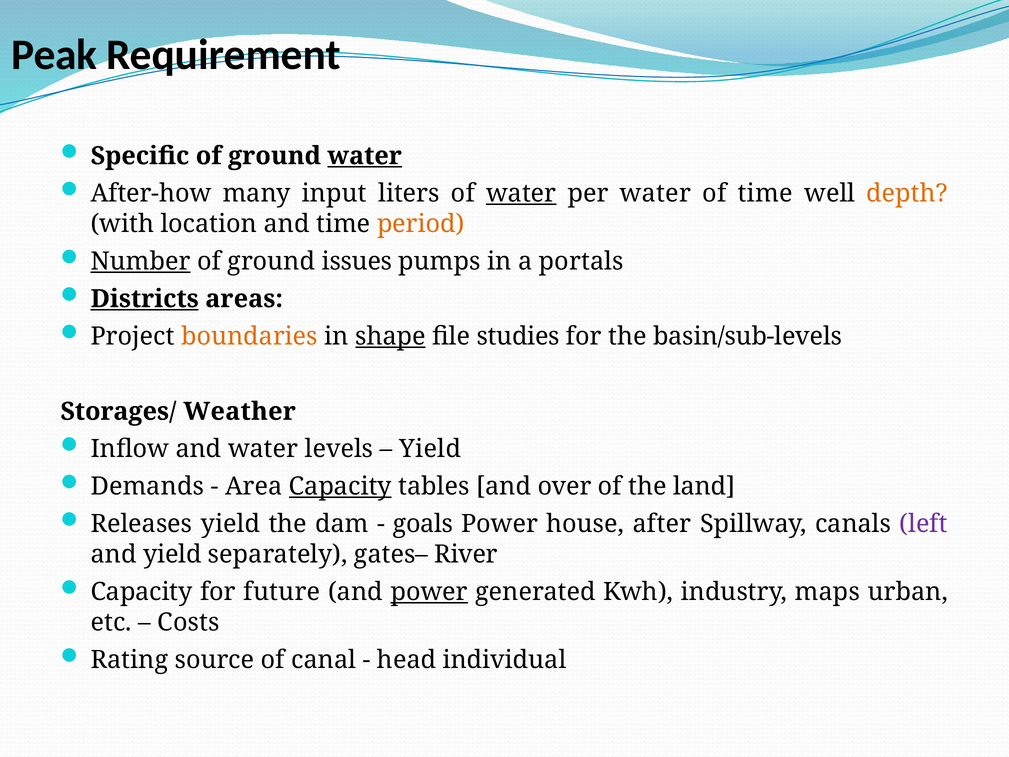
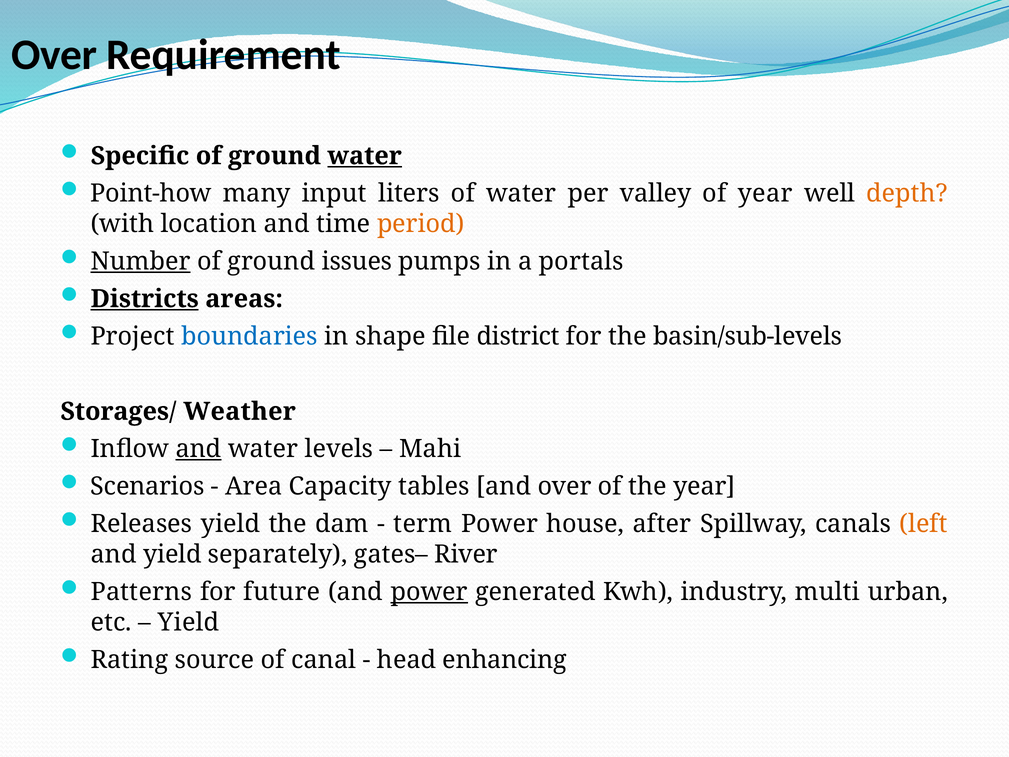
Peak: Peak -> Over (54, 55)
After-how: After-how -> Point-how (151, 193)
water underline: present -> none (521, 193)
per water: water -> valley (656, 193)
of time: time -> year (765, 193)
boundaries colour: orange -> blue (249, 336)
shape underline: present -> none (391, 336)
studies: studies -> district (518, 336)
and underline: none -> present (199, 449)
Yield: Yield -> Mahi (430, 449)
Demands: Demands -> Scenarios (147, 486)
Capacity underline: present -> none (340, 486)
the land: land -> year (704, 486)
goals: goals -> term (423, 524)
left colour: purple -> orange (924, 524)
Capacity: Capacity -> Patterns (141, 592)
maps: maps -> multi (827, 592)
Costs: Costs -> Yield (189, 622)
individual: individual -> enhancing (505, 660)
